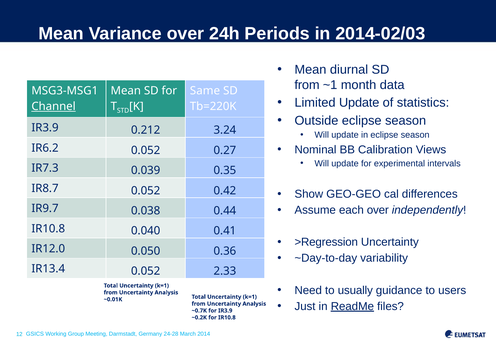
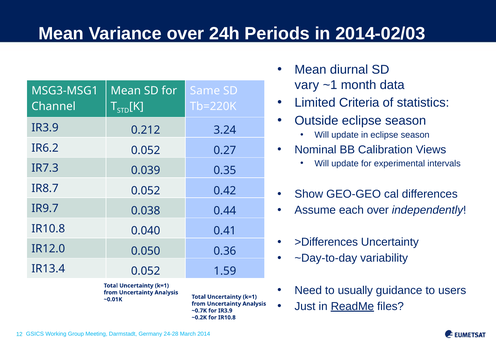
from: from -> vary (307, 85)
Limited Update: Update -> Criteria (359, 103)
Channel underline: present -> none (54, 106)
>Regression: >Regression -> >Differences (326, 242)
2.33: 2.33 -> 1.59 (225, 271)
